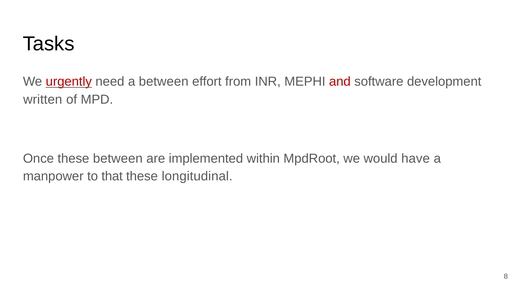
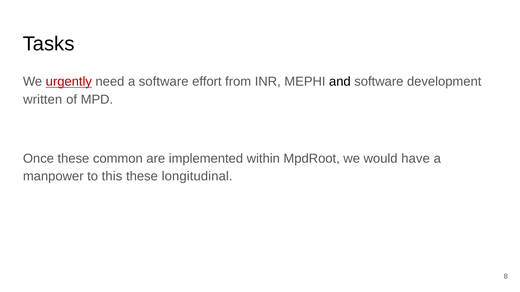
a between: between -> software (164, 82)
and colour: red -> black (340, 82)
these between: between -> common (118, 159)
that: that -> this (112, 177)
